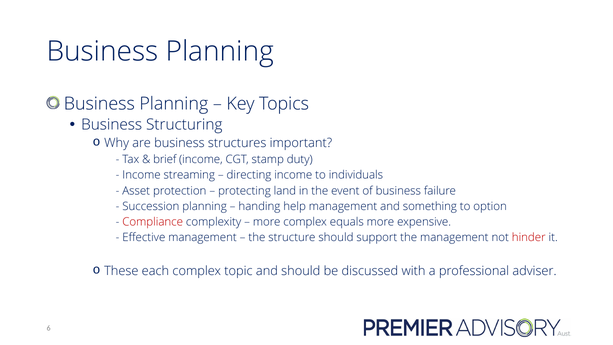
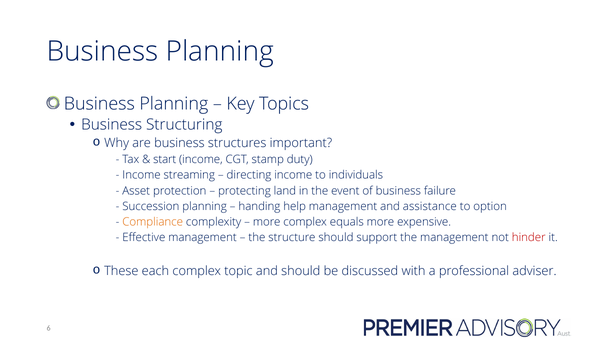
brief: brief -> start (165, 159)
something: something -> assistance (430, 206)
Compliance colour: red -> orange (153, 222)
